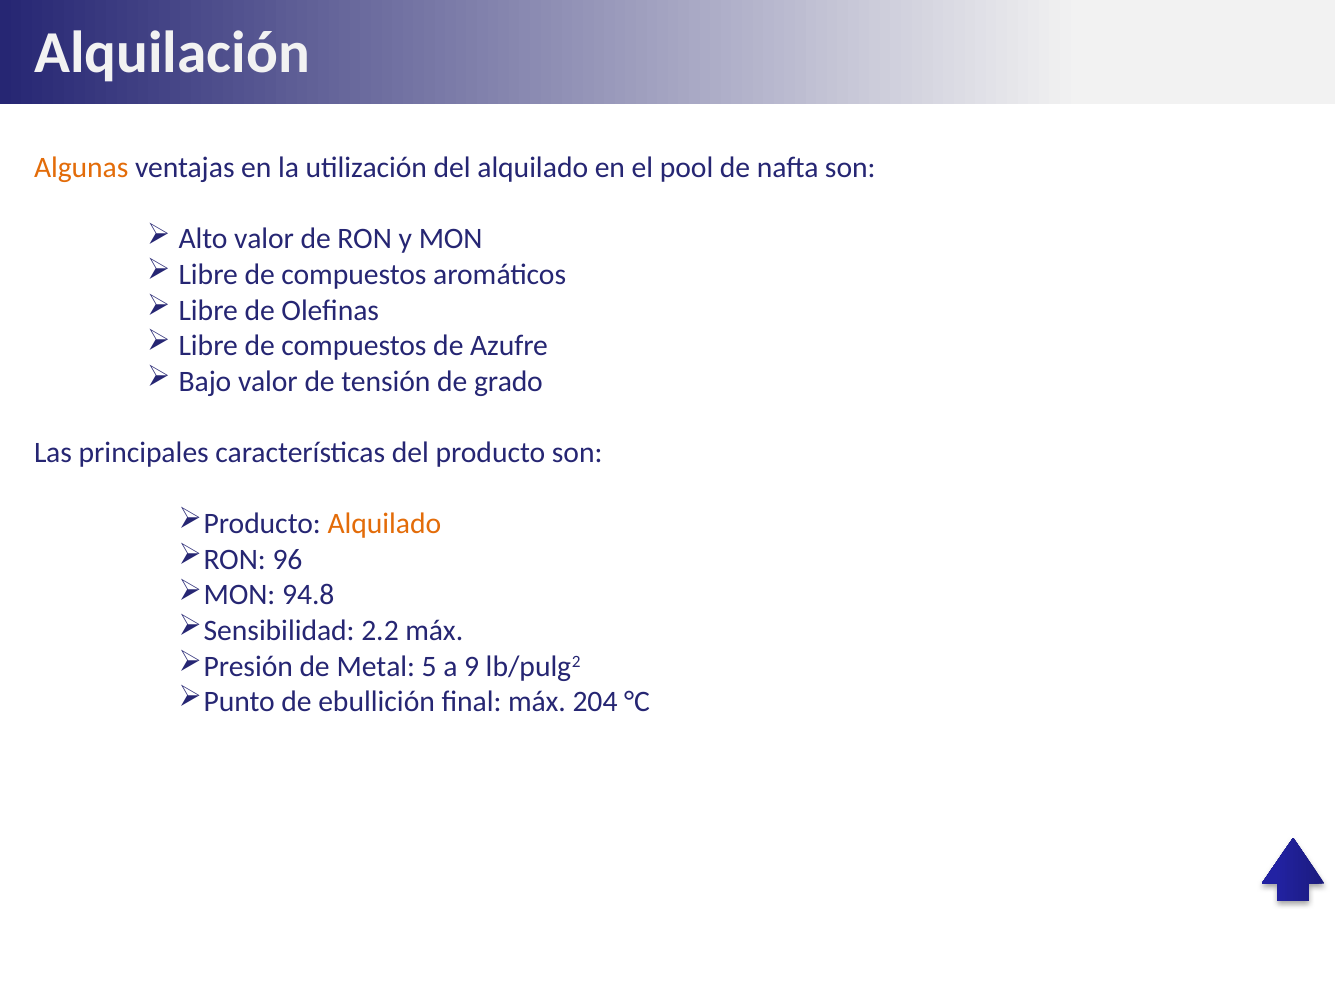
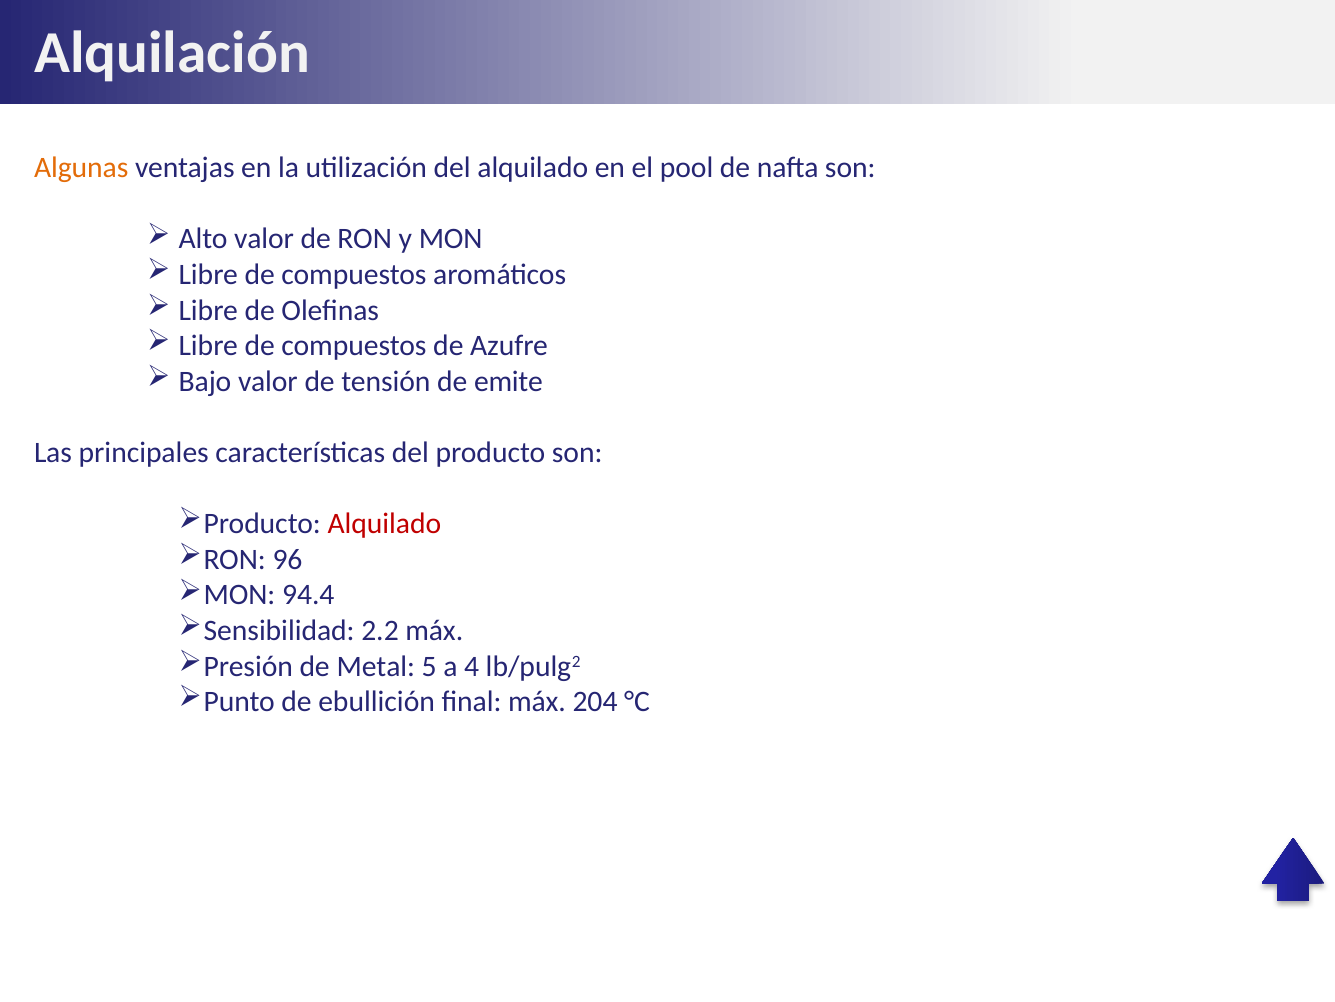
grado: grado -> emite (508, 381)
Alquilado colour: orange -> red (384, 524)
94.8: 94.8 -> 94.4 (308, 595)
9: 9 -> 4 (472, 666)
